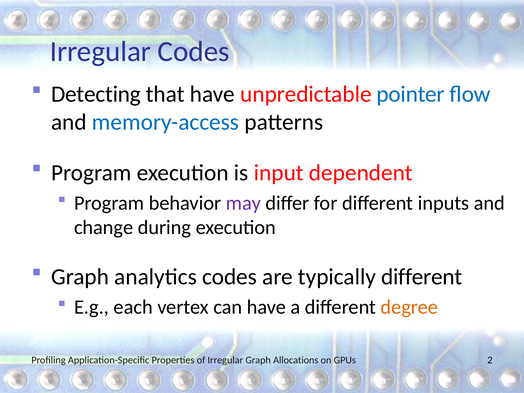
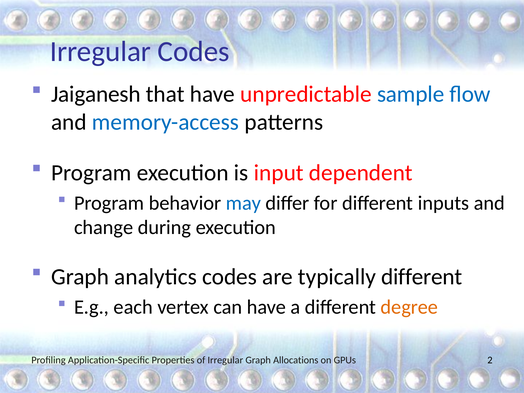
Detecting: Detecting -> Jaiganesh (96, 94)
pointer: pointer -> sample (411, 94)
may colour: purple -> blue (243, 203)
